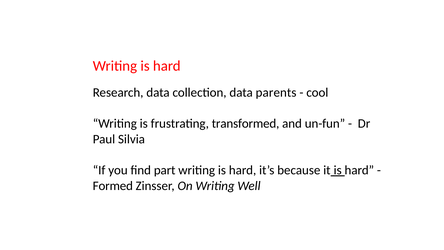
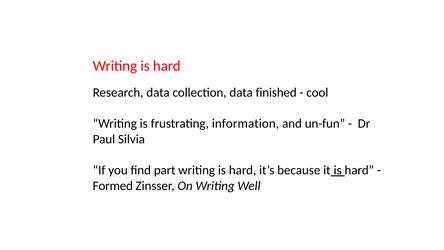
parents: parents -> finished (276, 92)
transformed: transformed -> information (245, 123)
